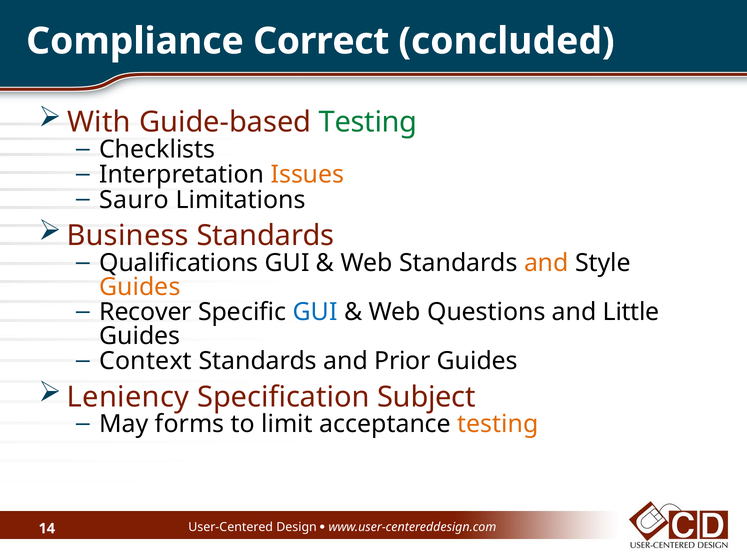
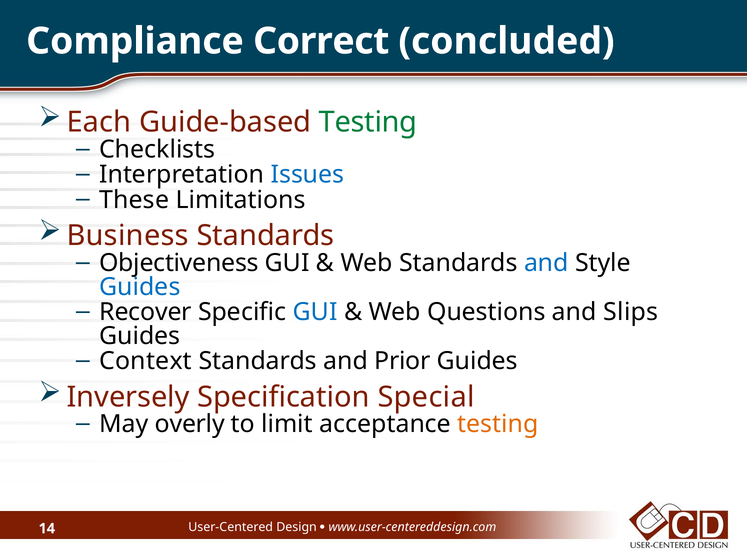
With: With -> Each (99, 122)
Issues colour: orange -> blue (308, 175)
Sauro: Sauro -> These (134, 200)
Qualifications: Qualifications -> Objectiveness (179, 263)
and colour: orange -> blue (546, 263)
Guides colour: orange -> blue (140, 287)
Little: Little -> Slips (631, 312)
Leniency: Leniency -> Inversely (128, 397)
Subject: Subject -> Special (426, 397)
forms: forms -> overly (190, 424)
